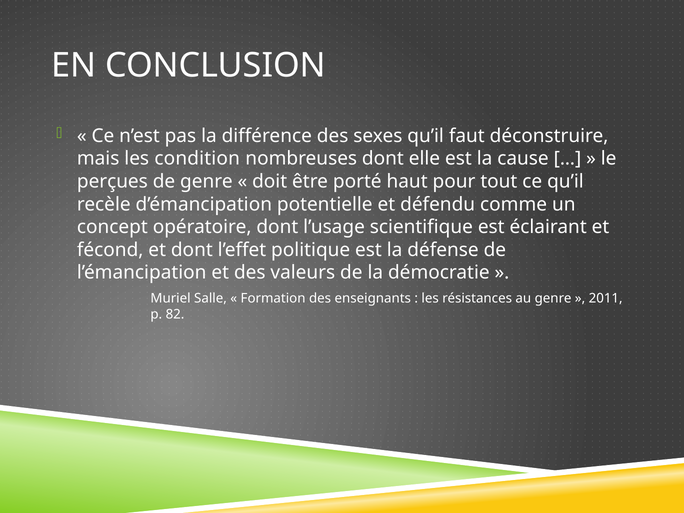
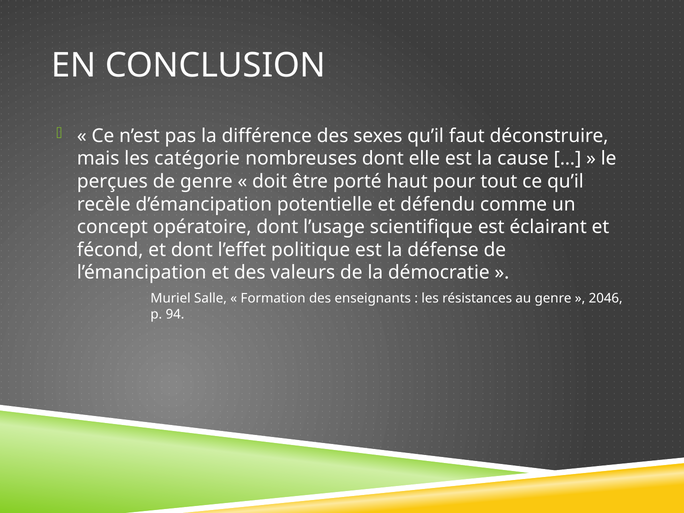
condition: condition -> catégorie (197, 159)
2011: 2011 -> 2046 (606, 298)
82: 82 -> 94 (175, 314)
